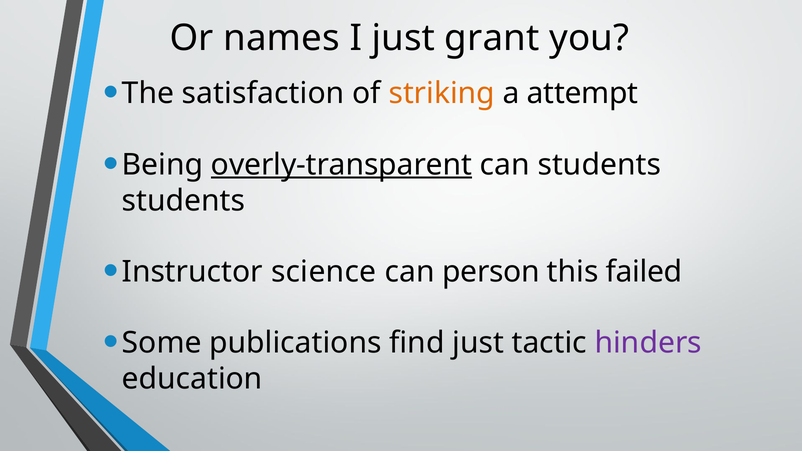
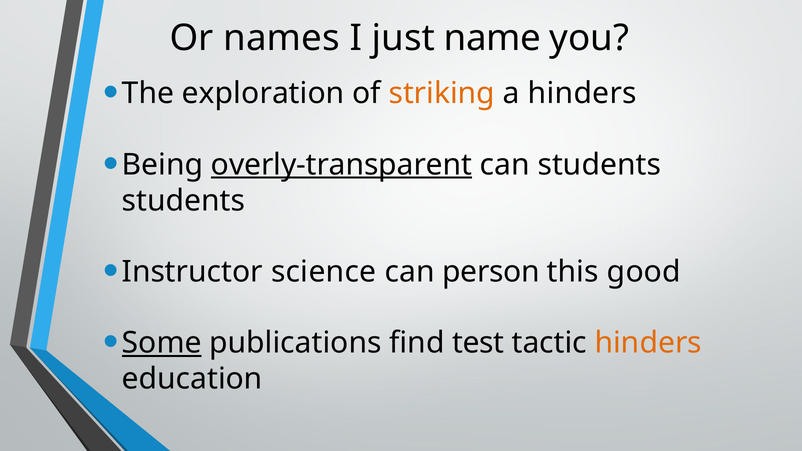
grant: grant -> name (492, 38)
satisfaction: satisfaction -> exploration (263, 93)
a attempt: attempt -> hinders (582, 93)
failed: failed -> good (644, 272)
Some underline: none -> present (162, 343)
find just: just -> test (478, 343)
hinders colour: purple -> orange (648, 343)
